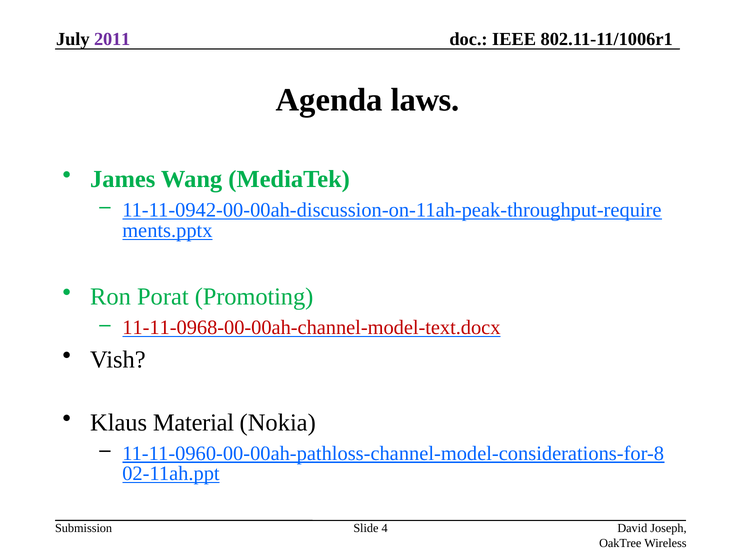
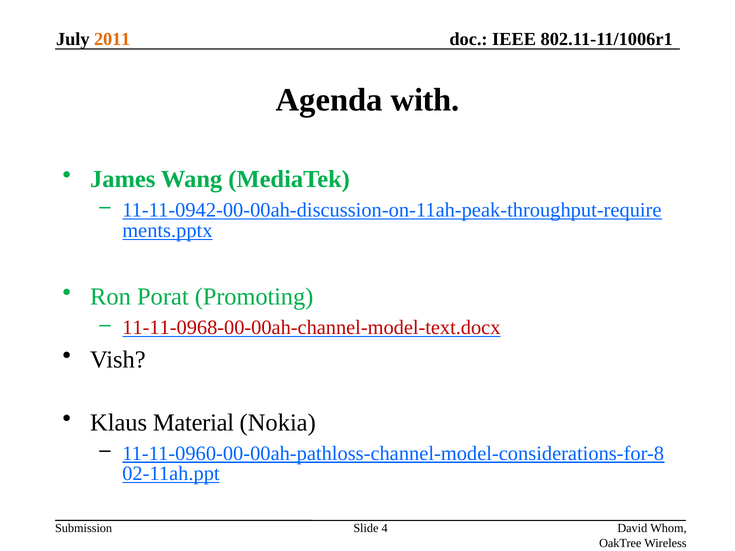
2011 colour: purple -> orange (112, 39)
laws: laws -> with (425, 100)
Joseph: Joseph -> Whom (668, 529)
